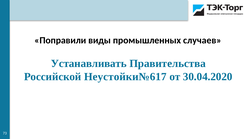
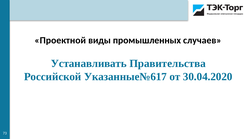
Поправили: Поправили -> Проектной (60, 40)
Неустойки№617: Неустойки№617 -> Указанные№617 (125, 77)
